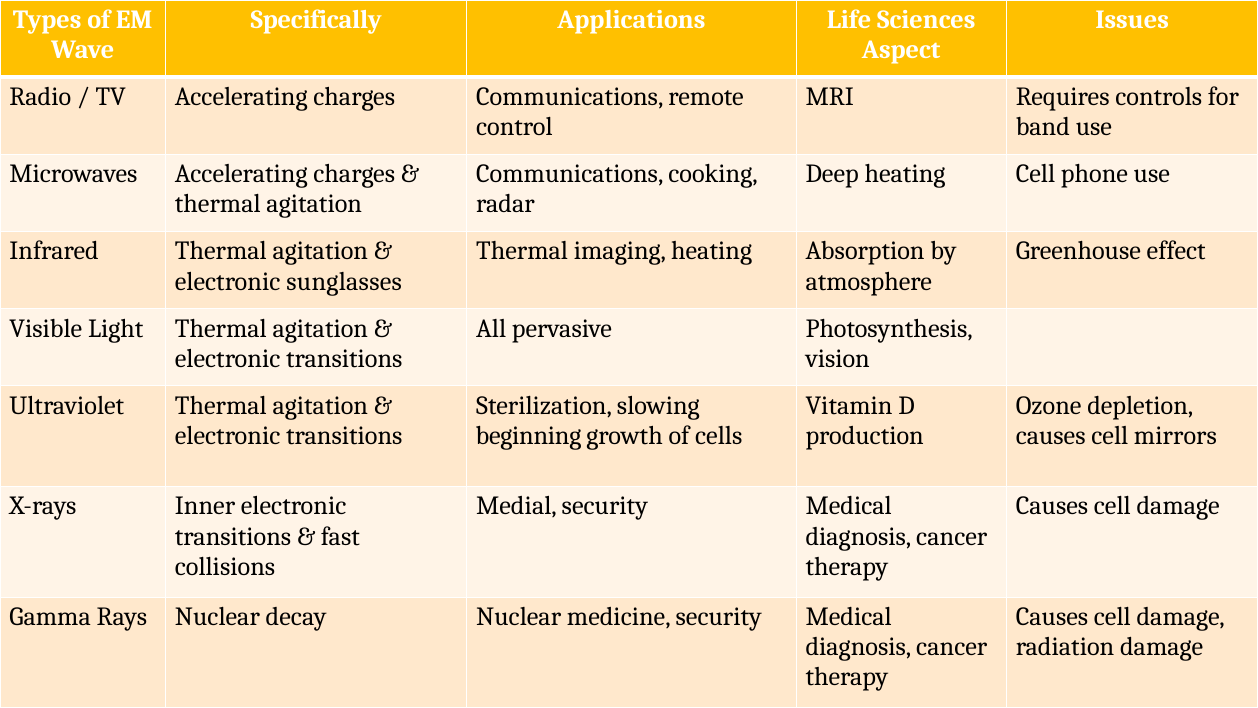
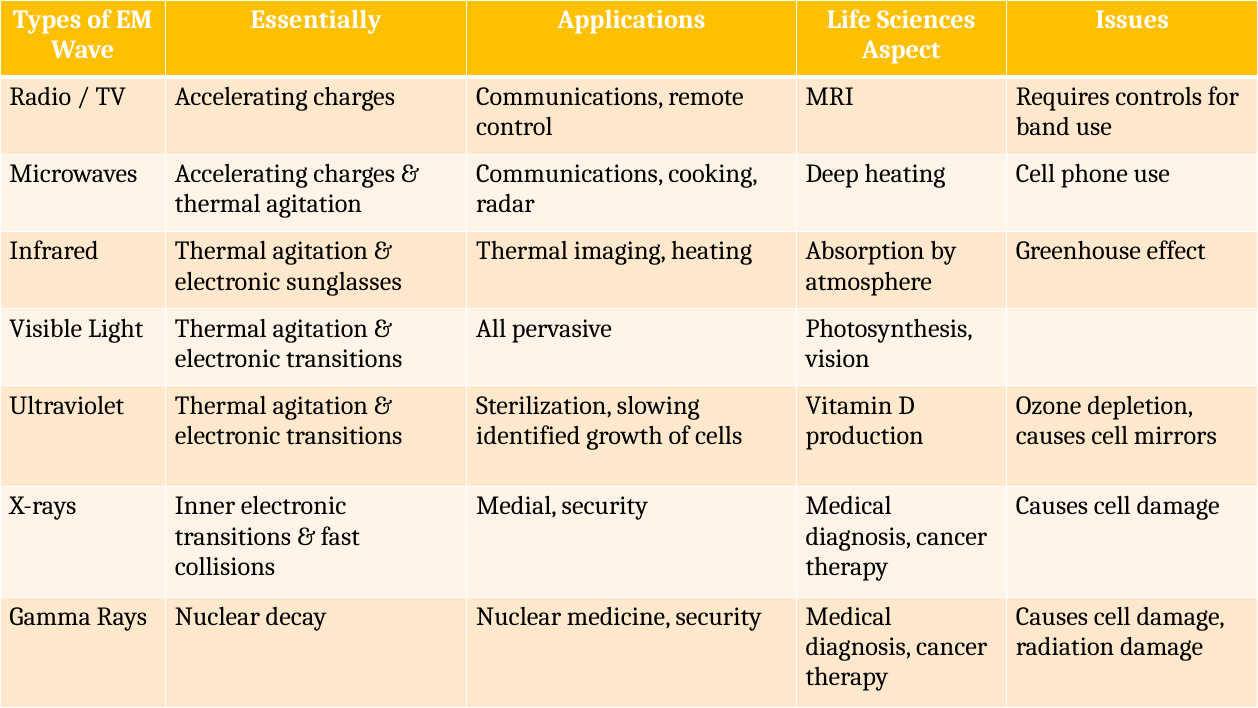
Specifically: Specifically -> Essentially (316, 20)
beginning: beginning -> identified (528, 435)
